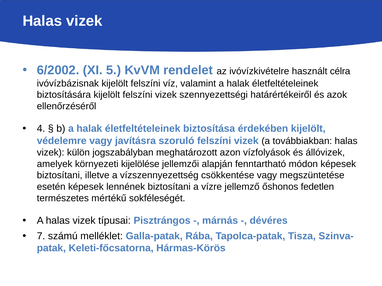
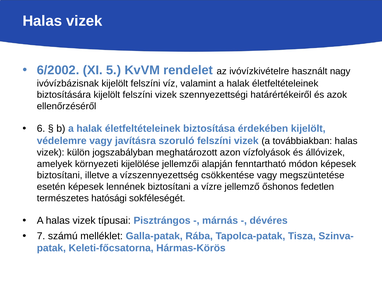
célra: célra -> nagy (340, 71)
4: 4 -> 6 (41, 129)
mértékű: mértékű -> hatósági (109, 199)
